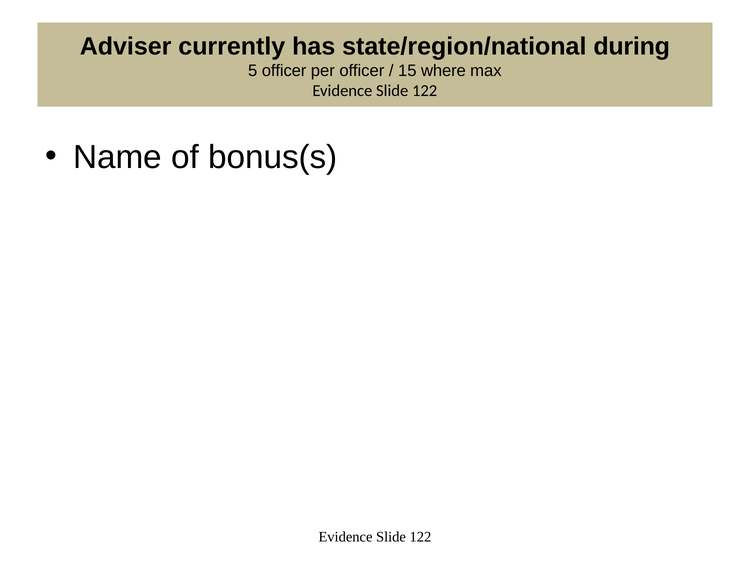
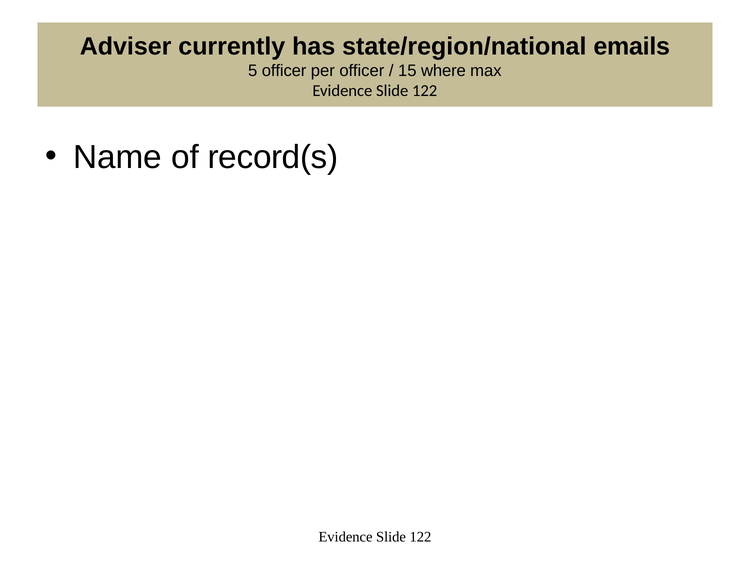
during: during -> emails (632, 46)
bonus(s: bonus(s -> record(s (273, 157)
